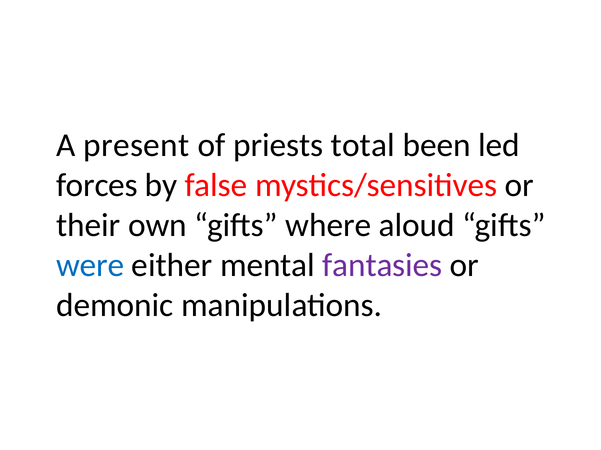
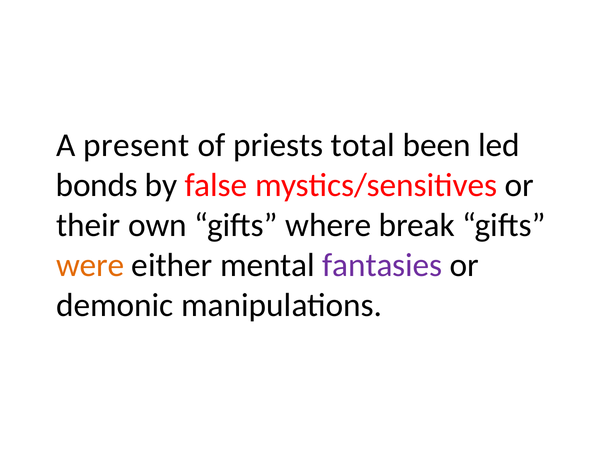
forces: forces -> bonds (97, 186)
aloud: aloud -> break (417, 226)
were colour: blue -> orange (90, 266)
